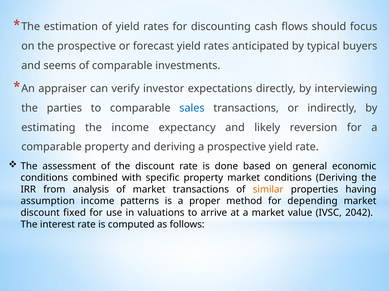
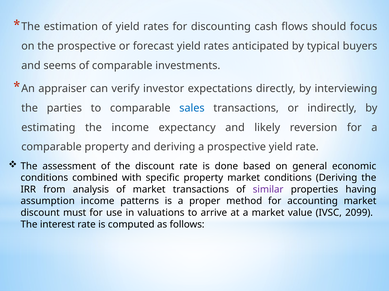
similar colour: orange -> purple (268, 190)
depending: depending -> accounting (313, 202)
fixed: fixed -> must (75, 213)
2042: 2042 -> 2099 (359, 213)
